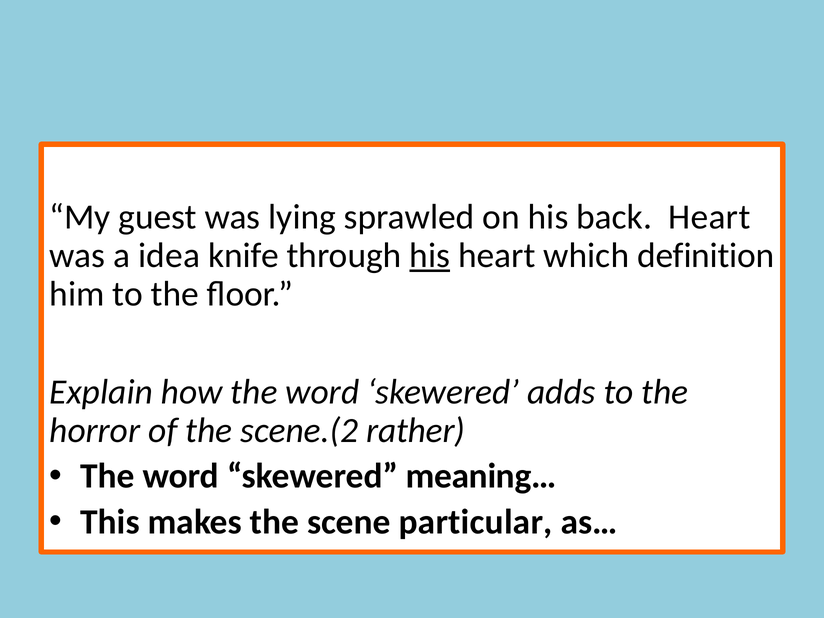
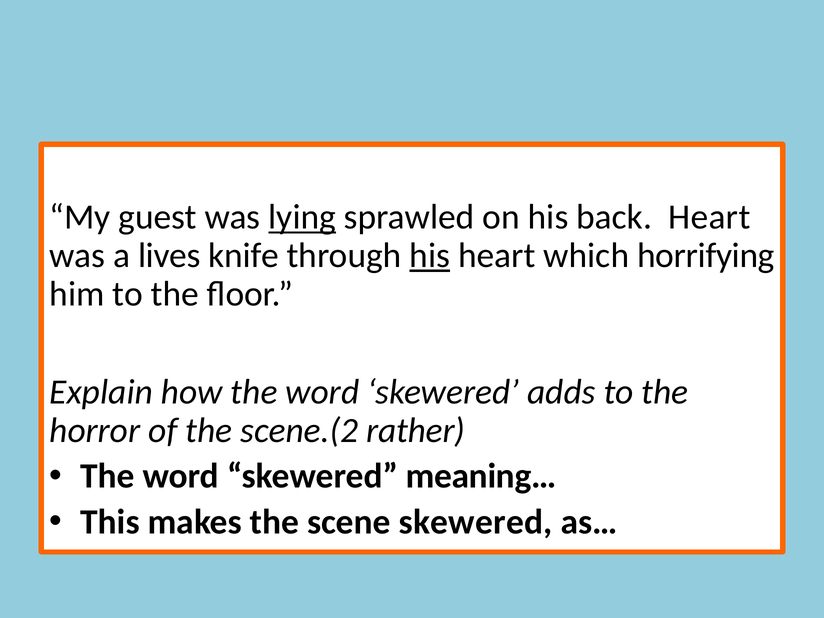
lying underline: none -> present (302, 217)
idea: idea -> lives (169, 256)
definition: definition -> horrifying (706, 256)
scene particular: particular -> skewered (476, 522)
